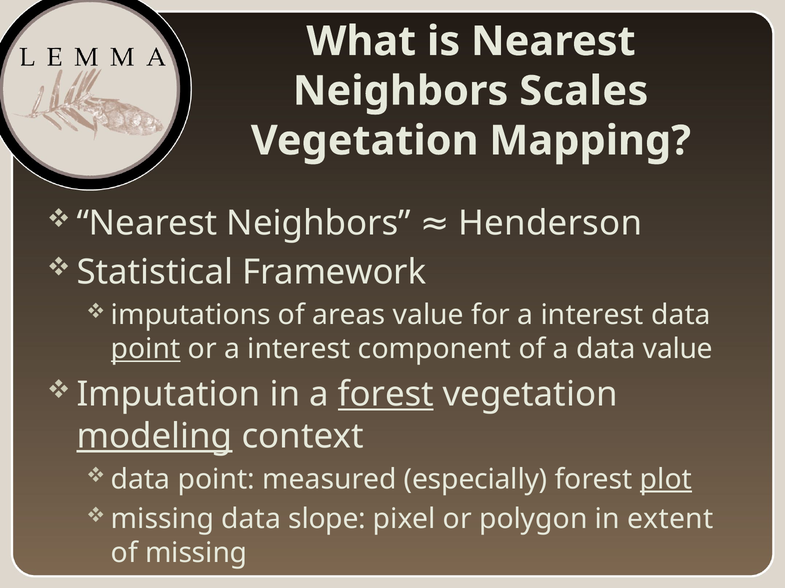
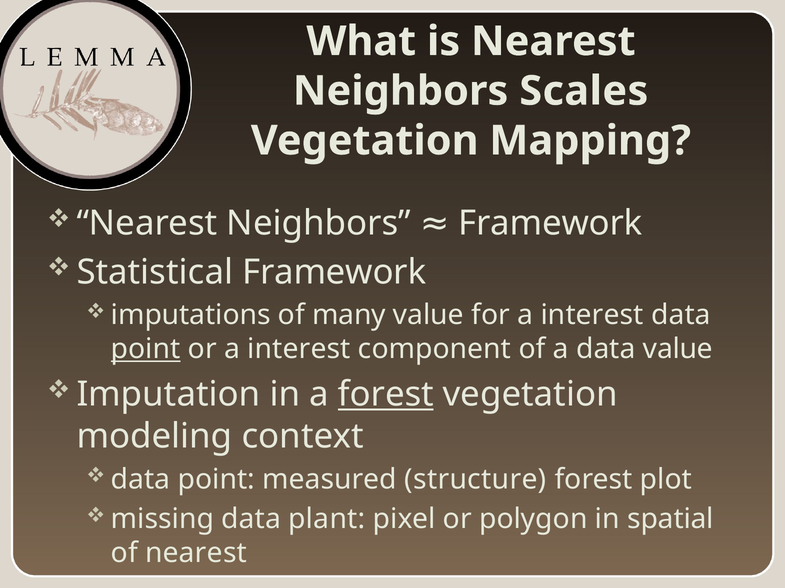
Neighbors Henderson: Henderson -> Framework (550, 224)
areas: areas -> many (349, 316)
modeling underline: present -> none (154, 437)
especially: especially -> structure (475, 480)
plot underline: present -> none (666, 480)
slope: slope -> plant (327, 520)
extent: extent -> spatial (670, 520)
of missing: missing -> nearest (196, 554)
